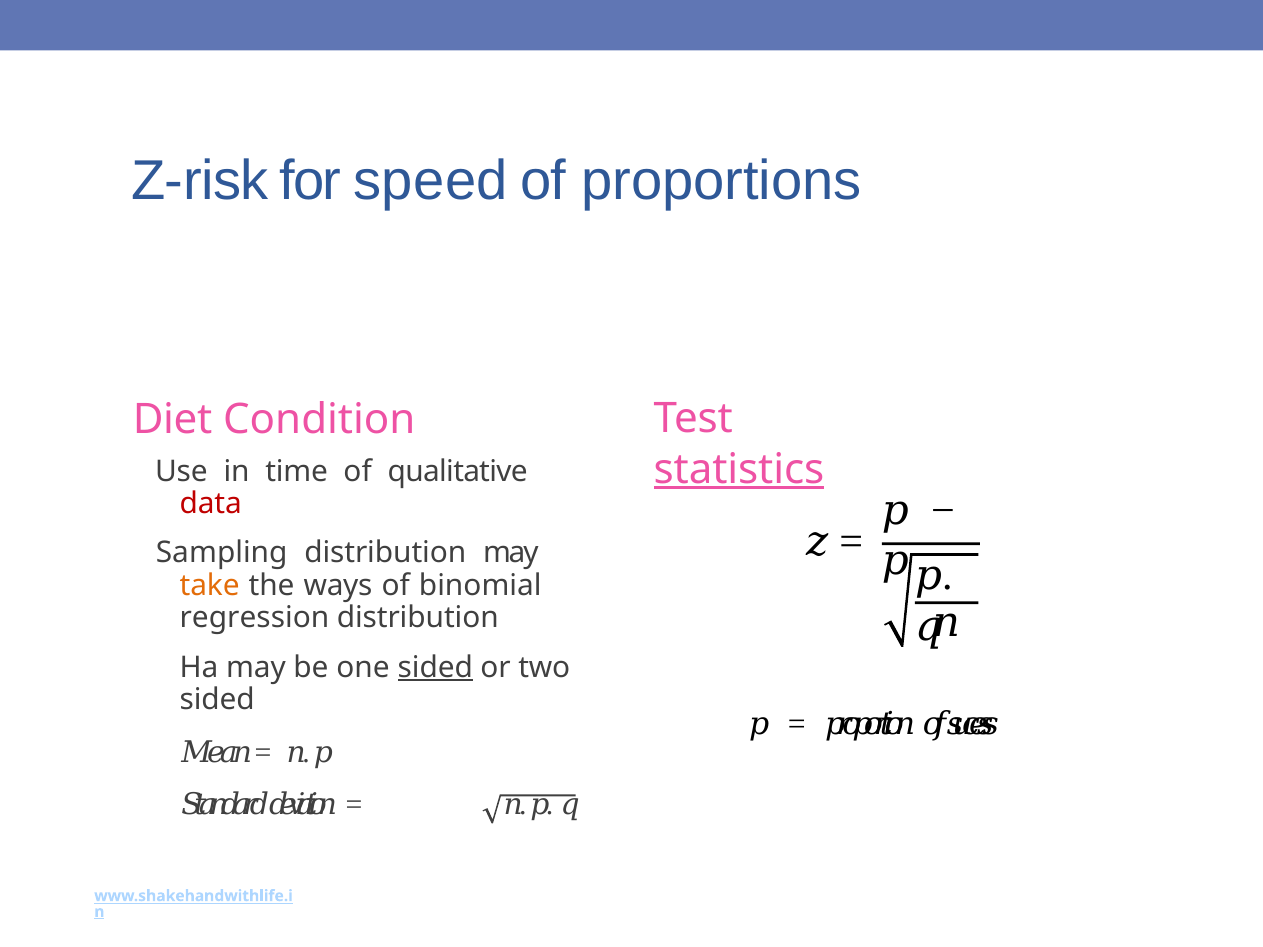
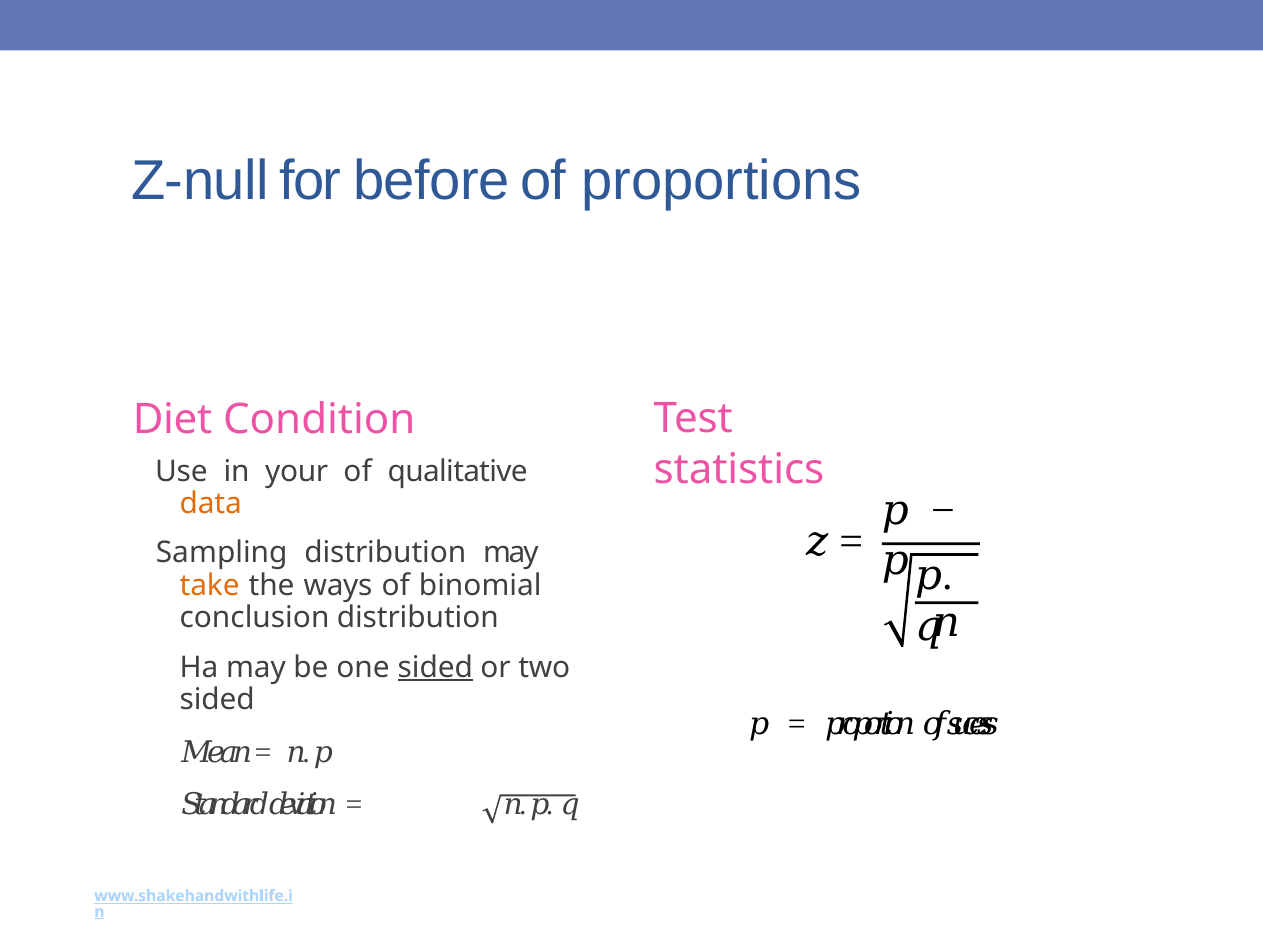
Z-risk: Z-risk -> Z-null (200, 181)
speed: speed -> before (431, 181)
statistics underline: present -> none (739, 470)
time: time -> your (297, 471)
data colour: red -> orange (211, 504)
regression: regression -> conclusion (255, 618)
